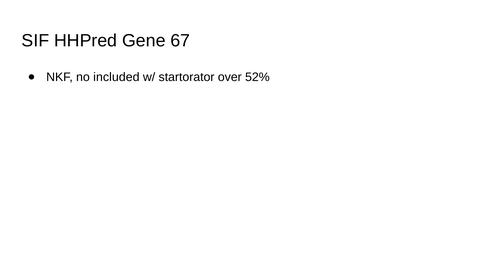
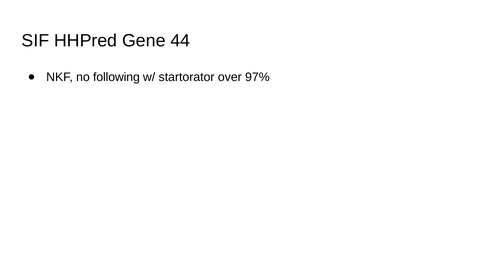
67: 67 -> 44 (180, 41)
included: included -> following (116, 77)
52%: 52% -> 97% (257, 77)
